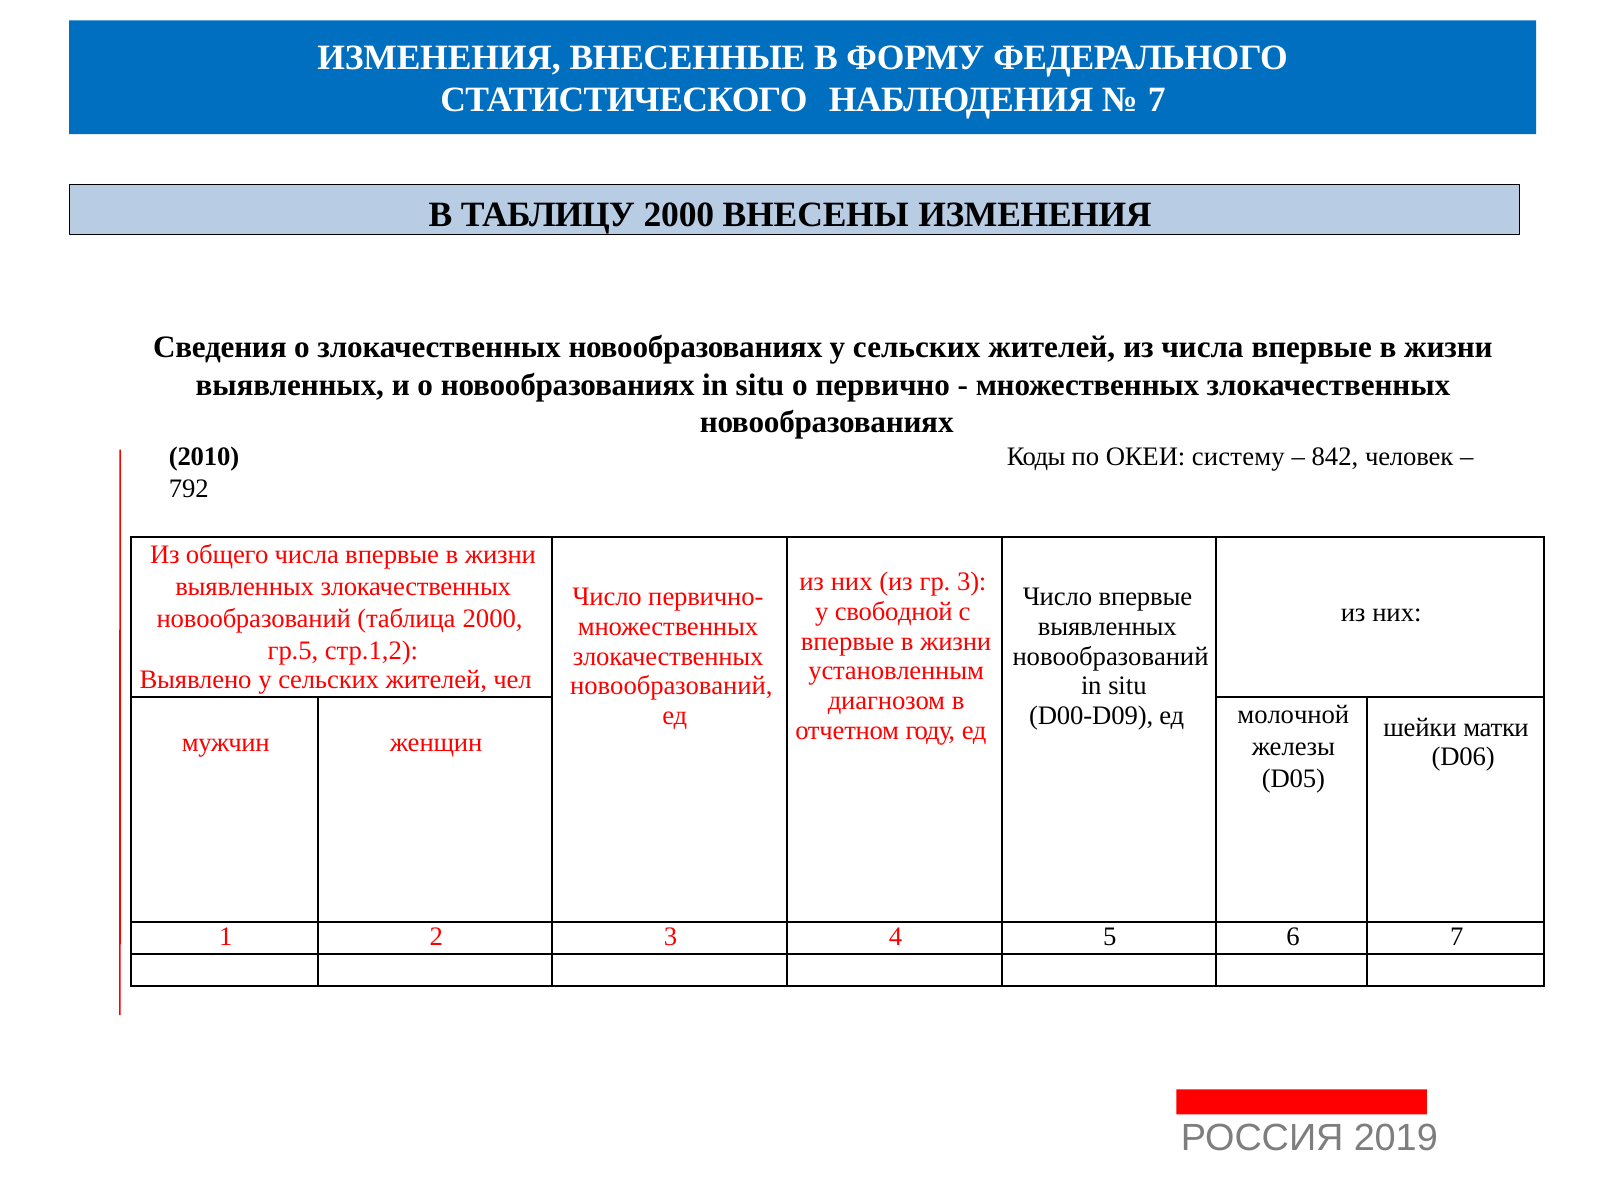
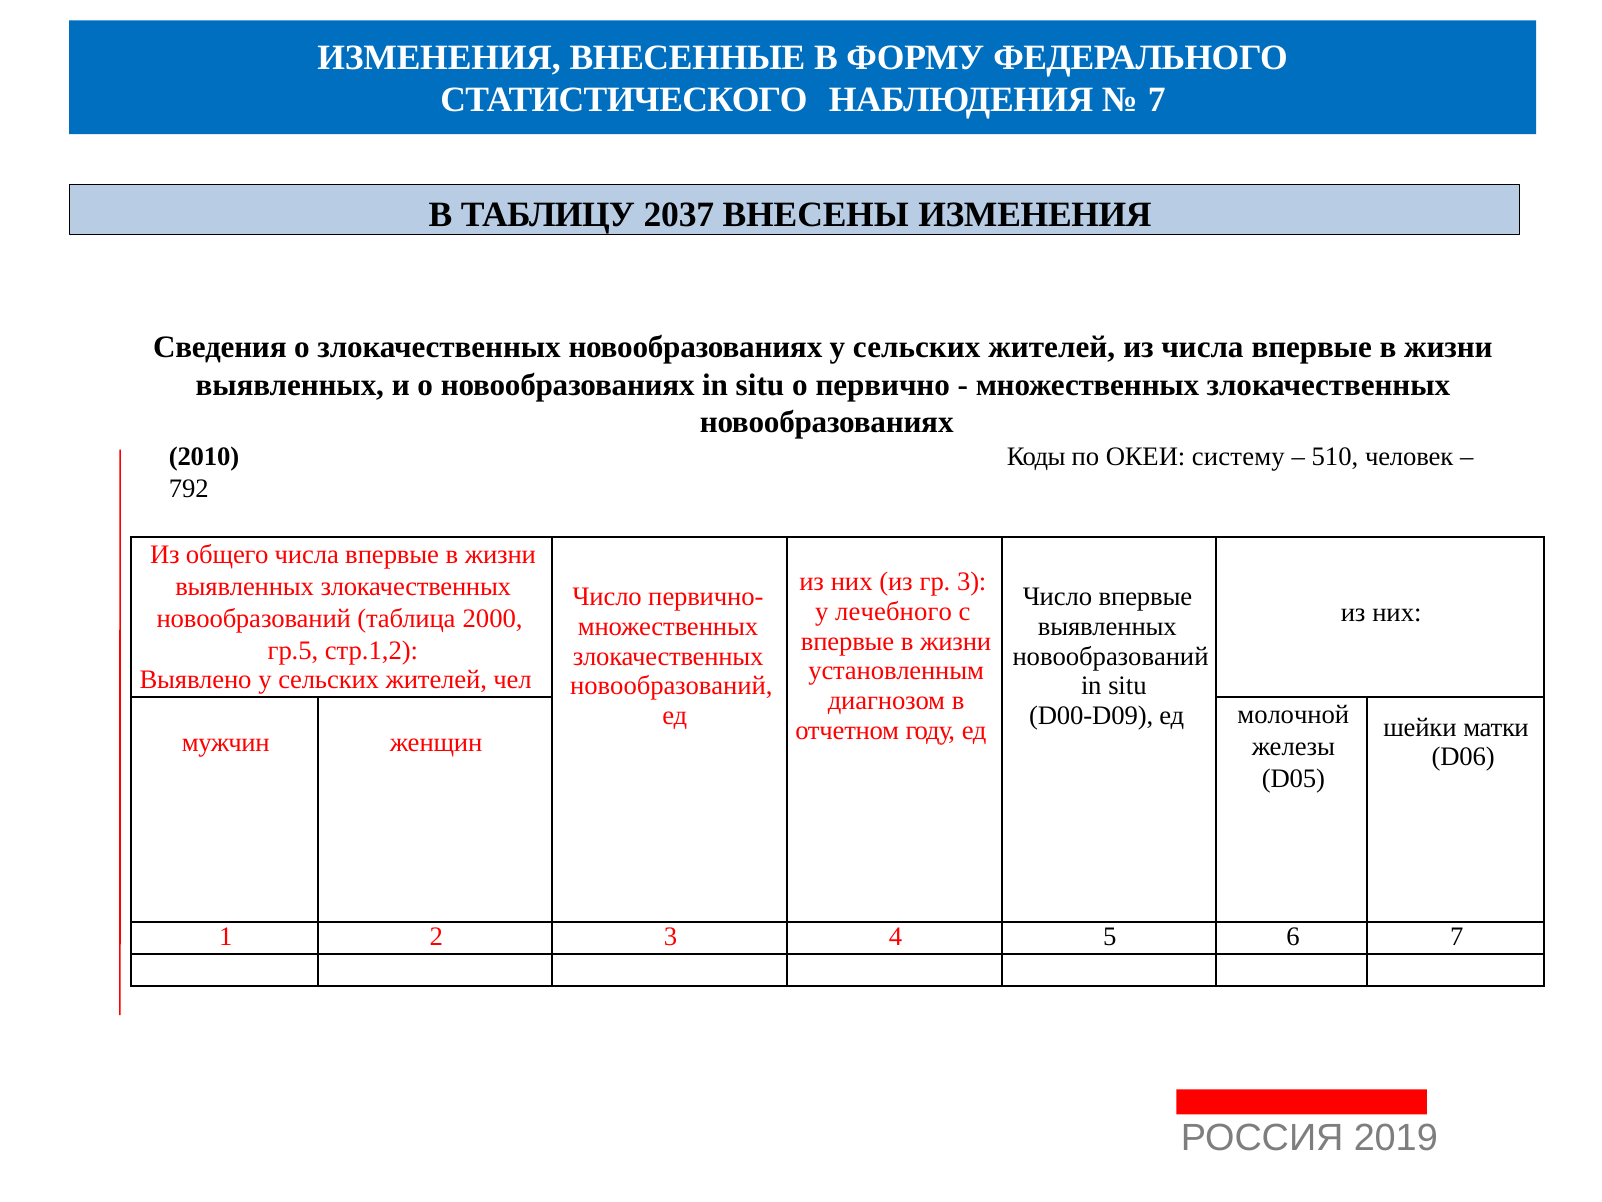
ТАБЛИЦУ 2000: 2000 -> 2037 (679, 215)
842: 842 -> 510 (1335, 457)
свободной: свободной -> лечебного (894, 611)
